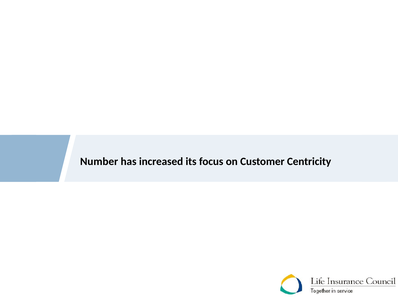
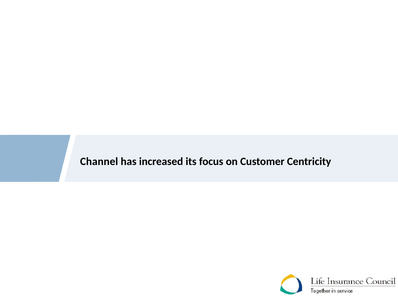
Number: Number -> Channel (99, 162)
